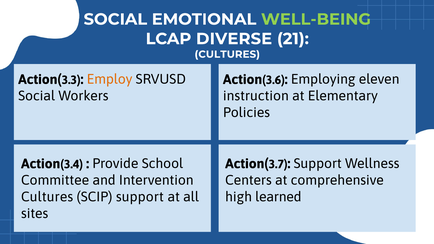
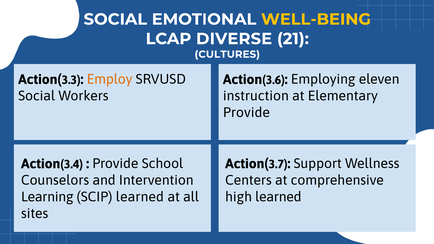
WELL-BEING colour: light green -> yellow (316, 19)
Policies: Policies -> Provide (246, 113)
Committee: Committee -> Counselors (55, 180)
Cultures: Cultures -> Learning (47, 197)
SCIP support: support -> learned (140, 197)
